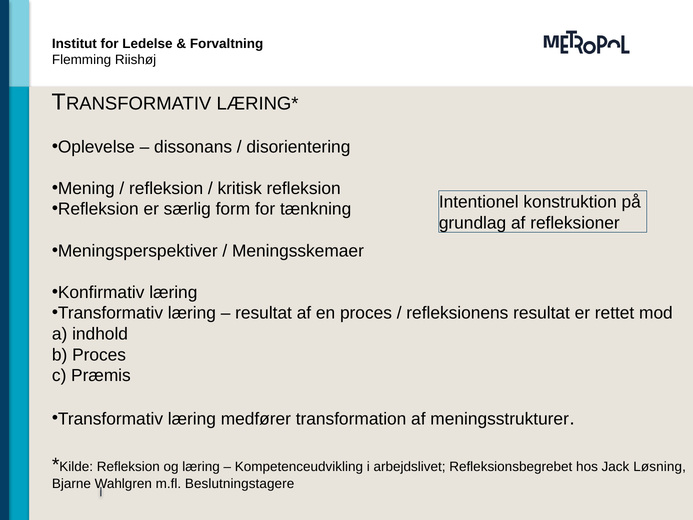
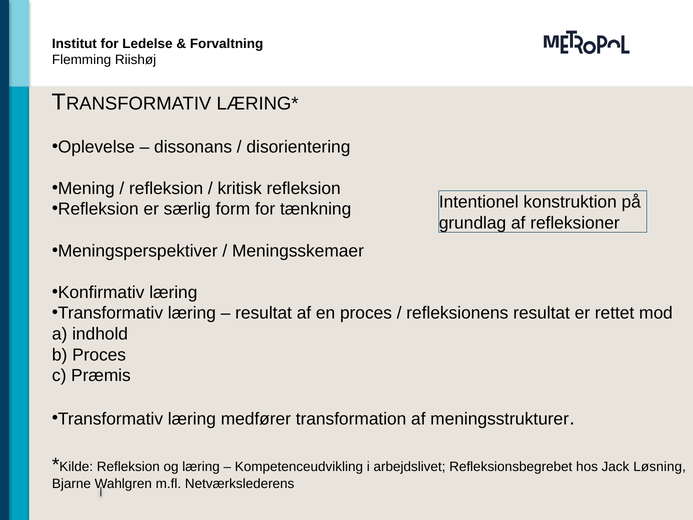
Beslutningstagere: Beslutningstagere -> Netværkslederens (240, 484)
